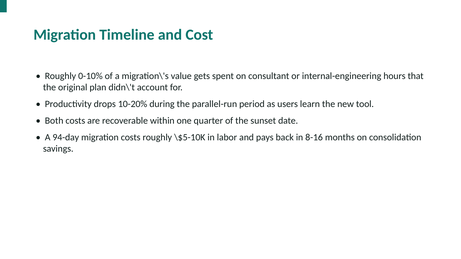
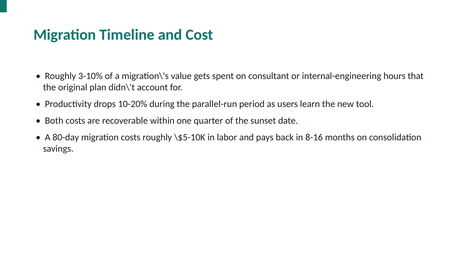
0-10%: 0-10% -> 3-10% (90, 76)
94-day: 94-day -> 80-day (66, 137)
